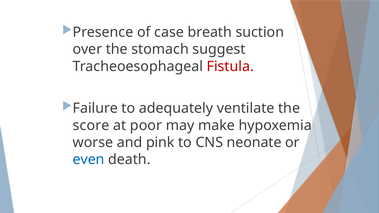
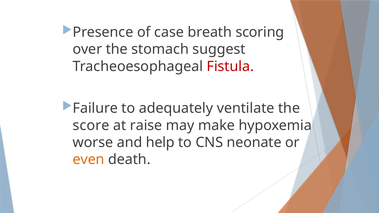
suction: suction -> scoring (260, 32)
poor: poor -> raise (146, 125)
pink: pink -> help (160, 142)
even colour: blue -> orange (89, 160)
